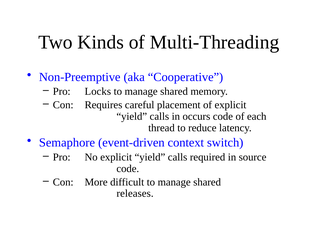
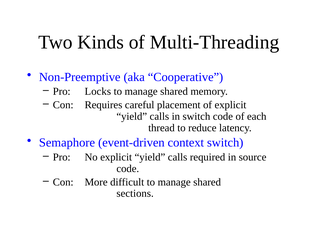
in occurs: occurs -> switch (196, 117)
releases: releases -> sections (135, 194)
